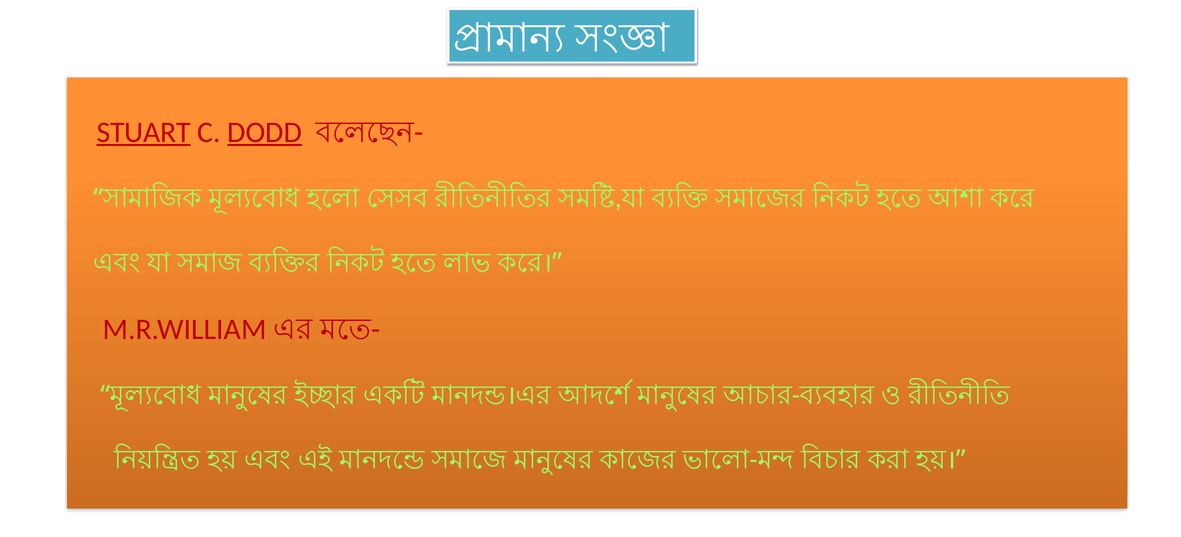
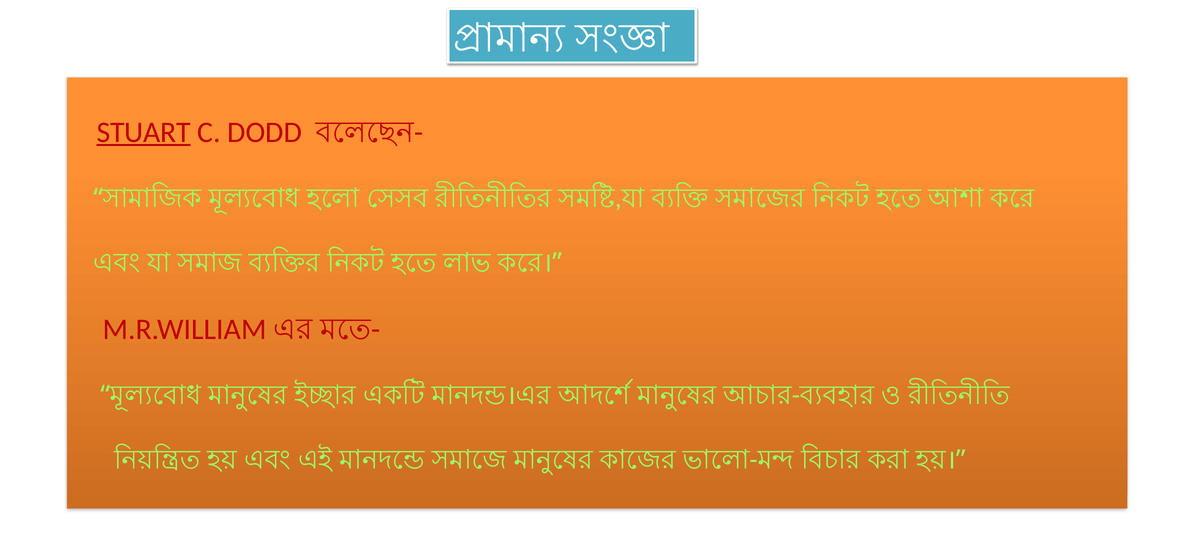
DODD underline: present -> none (265, 132)
